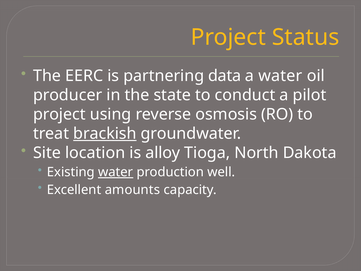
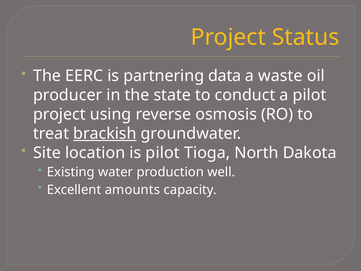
a water: water -> waste (280, 76)
is alloy: alloy -> pilot (163, 153)
water underline: present -> none (116, 172)
